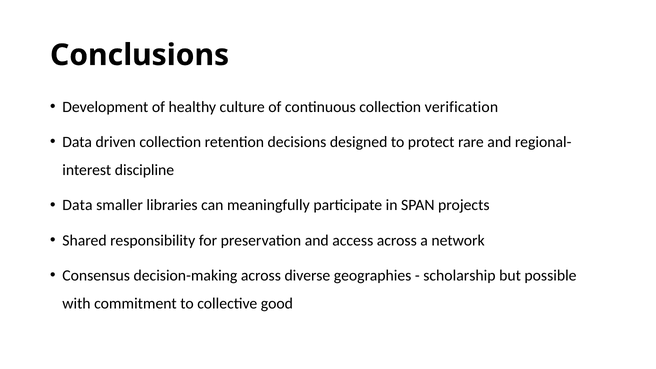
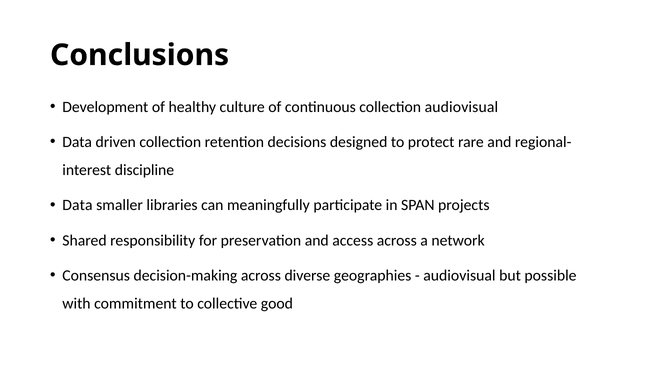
collection verification: verification -> audiovisual (461, 107)
scholarship: scholarship -> audiovisual (459, 276)
